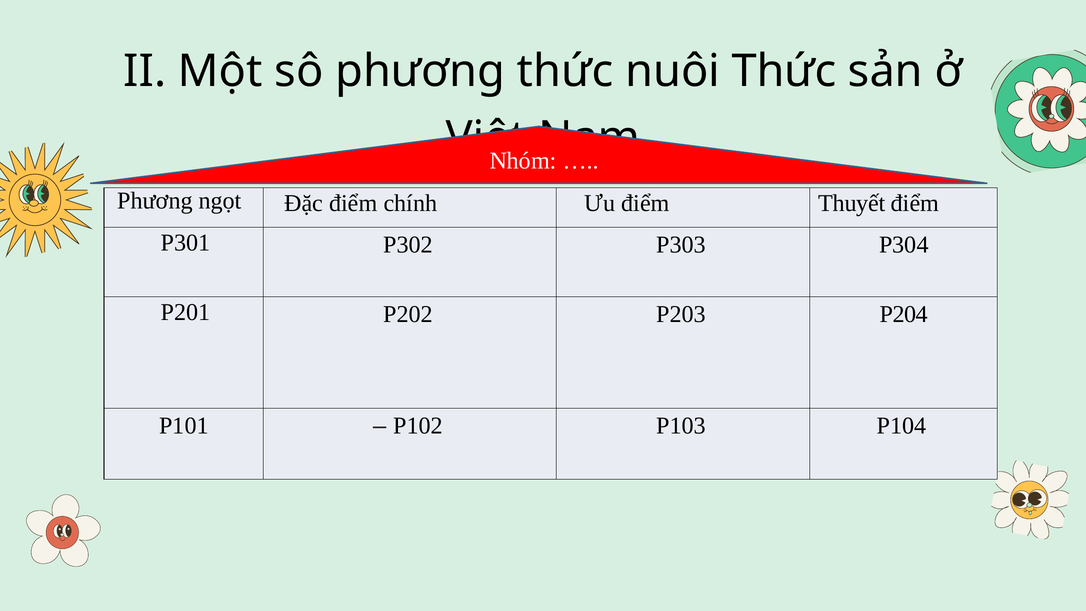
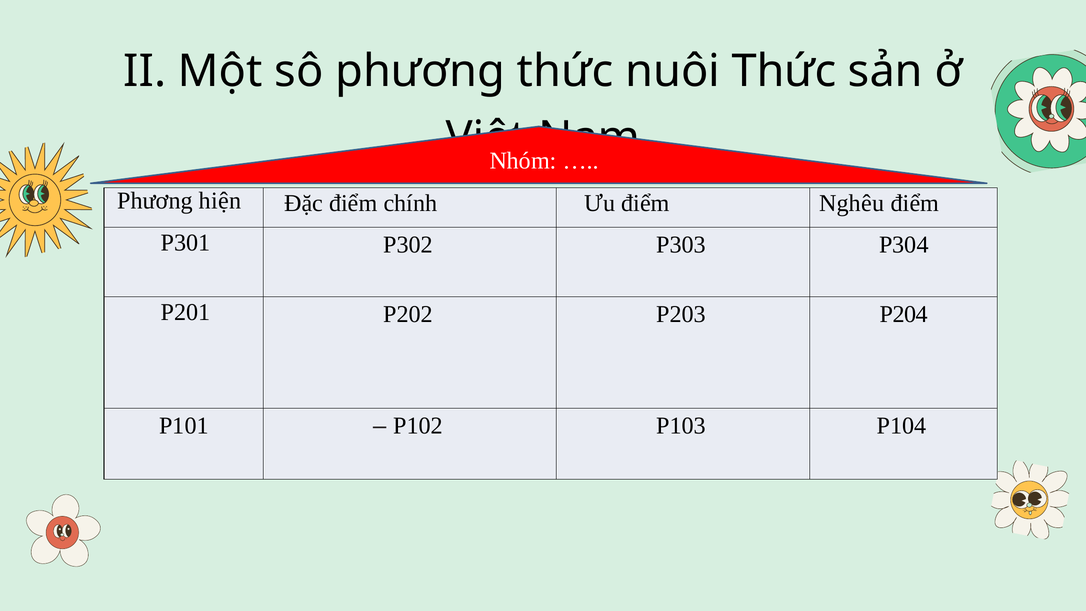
ngọt: ngọt -> hiện (220, 201)
Thuyết: Thuyết -> Nghêu (852, 203)
